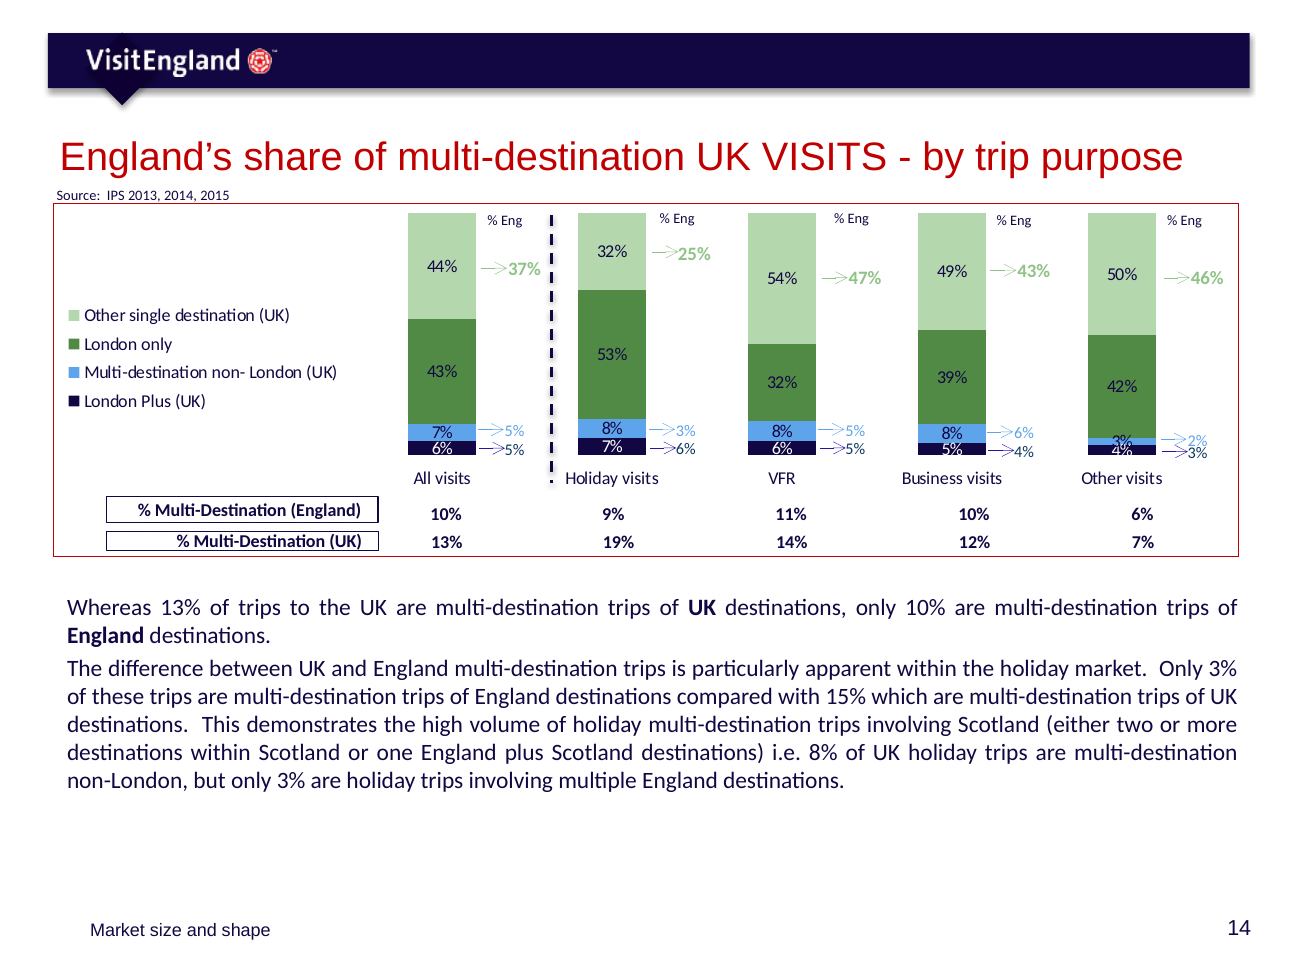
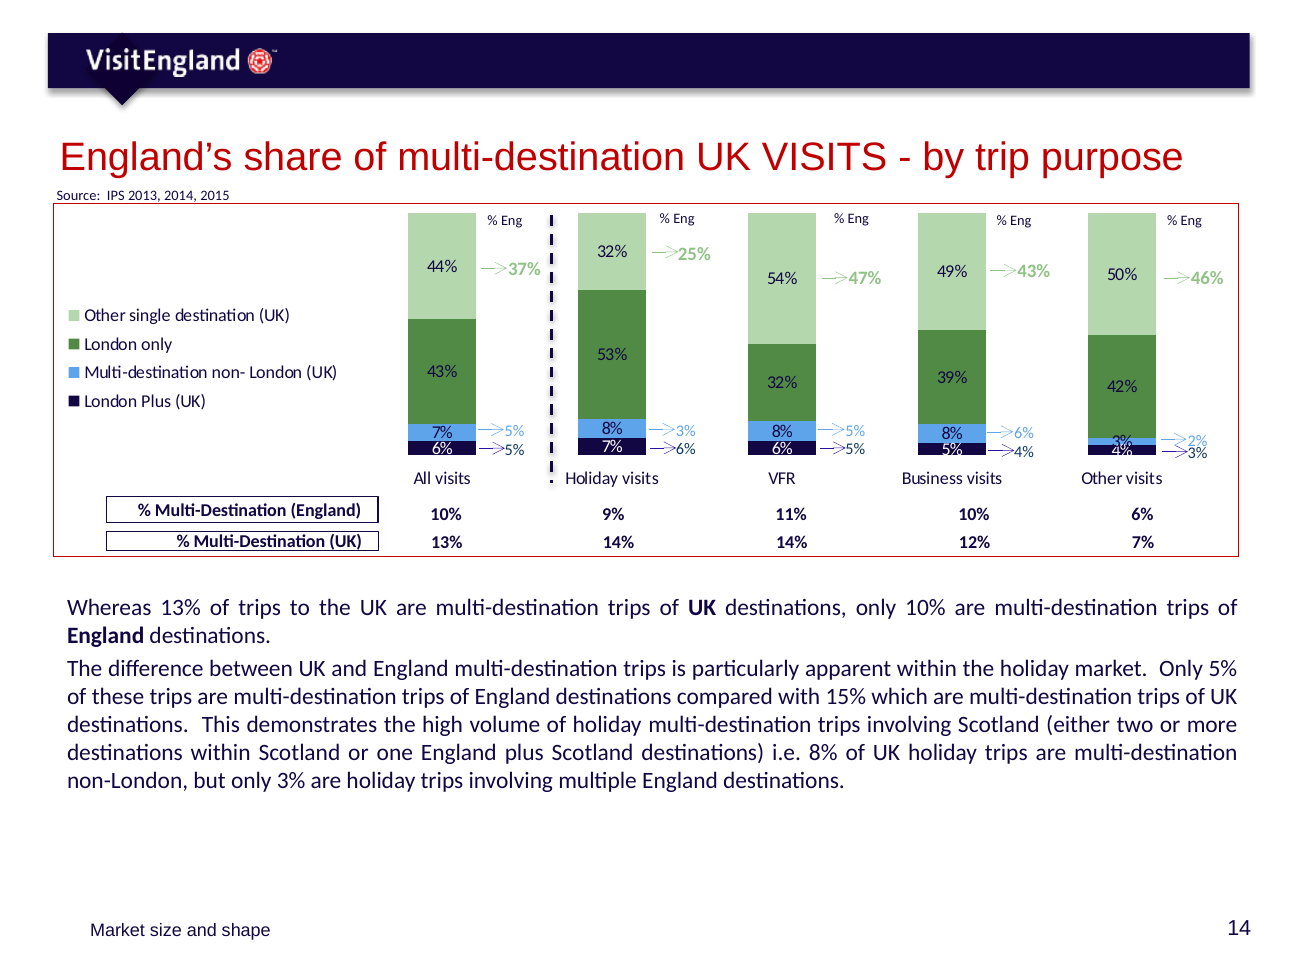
13% 19%: 19% -> 14% (618, 543)
market Only 3%: 3% -> 5% (1223, 669)
